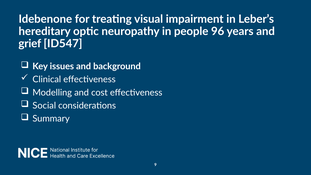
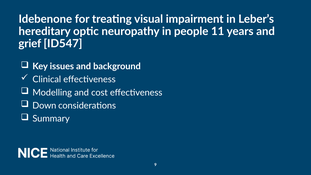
96: 96 -> 11 (218, 31)
Social: Social -> Down (44, 106)
